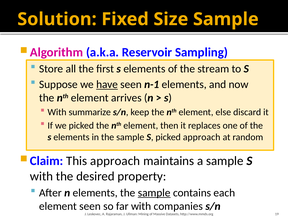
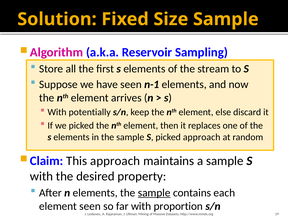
have underline: present -> none (107, 84)
summarize: summarize -> potentially (90, 112)
companies: companies -> proportion (178, 206)
